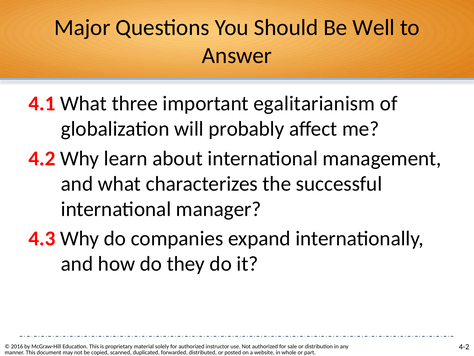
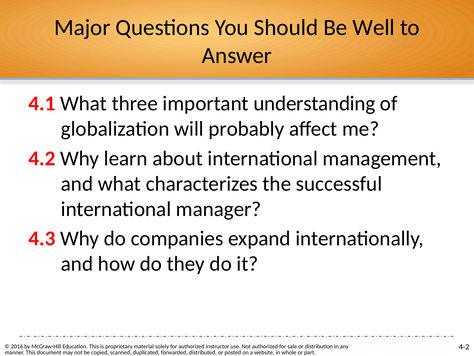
egalitarianism: egalitarianism -> understanding (314, 103)
